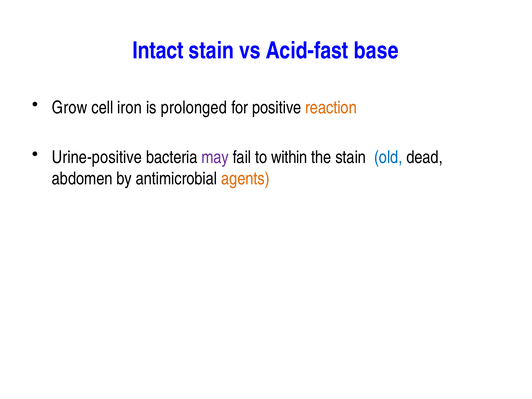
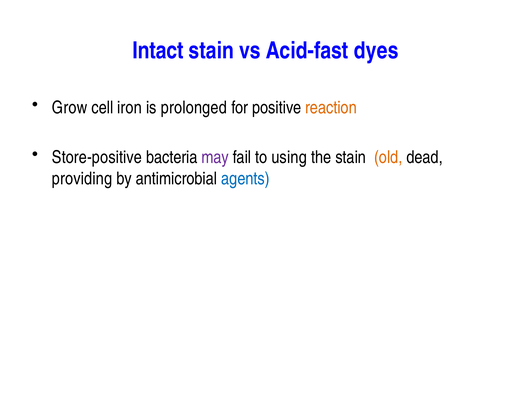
base: base -> dyes (376, 51)
Urine-positive: Urine-positive -> Store-positive (97, 157)
within: within -> using (289, 157)
old colour: blue -> orange (388, 157)
abdomen: abdomen -> providing (82, 179)
agents colour: orange -> blue (245, 179)
